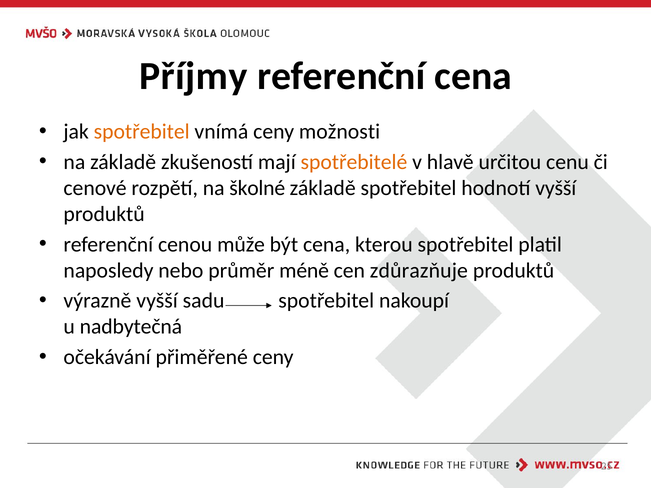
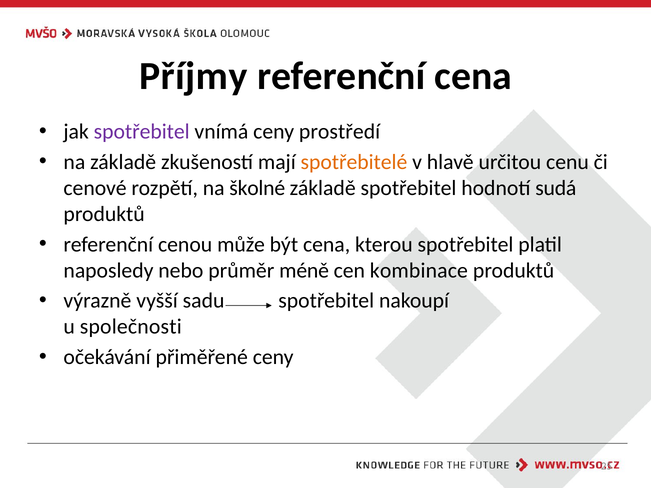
spotřebitel colour: orange -> purple (142, 132)
možnosti: možnosti -> prostředí (340, 132)
hodnotí vyšší: vyšší -> sudá (556, 188)
zdůrazňuje: zdůrazňuje -> kombinace (419, 271)
nadbytečná: nadbytečná -> společnosti (131, 327)
